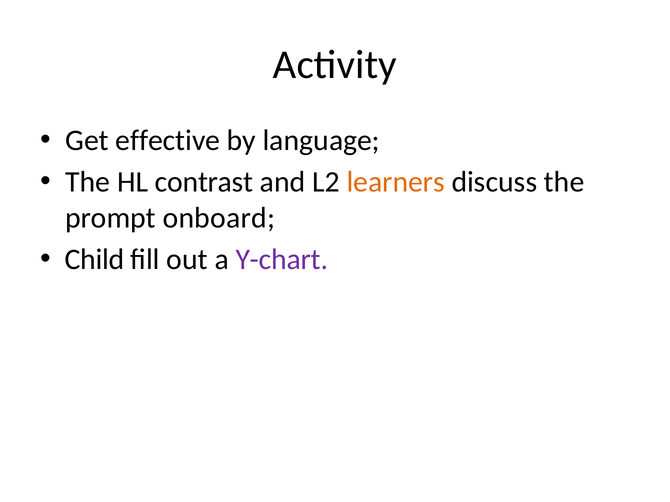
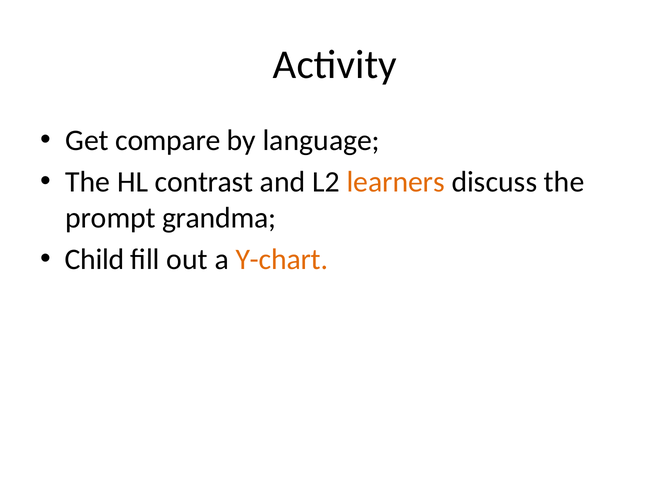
effective: effective -> compare (168, 141)
onboard: onboard -> grandma (219, 218)
Y-chart colour: purple -> orange (282, 260)
